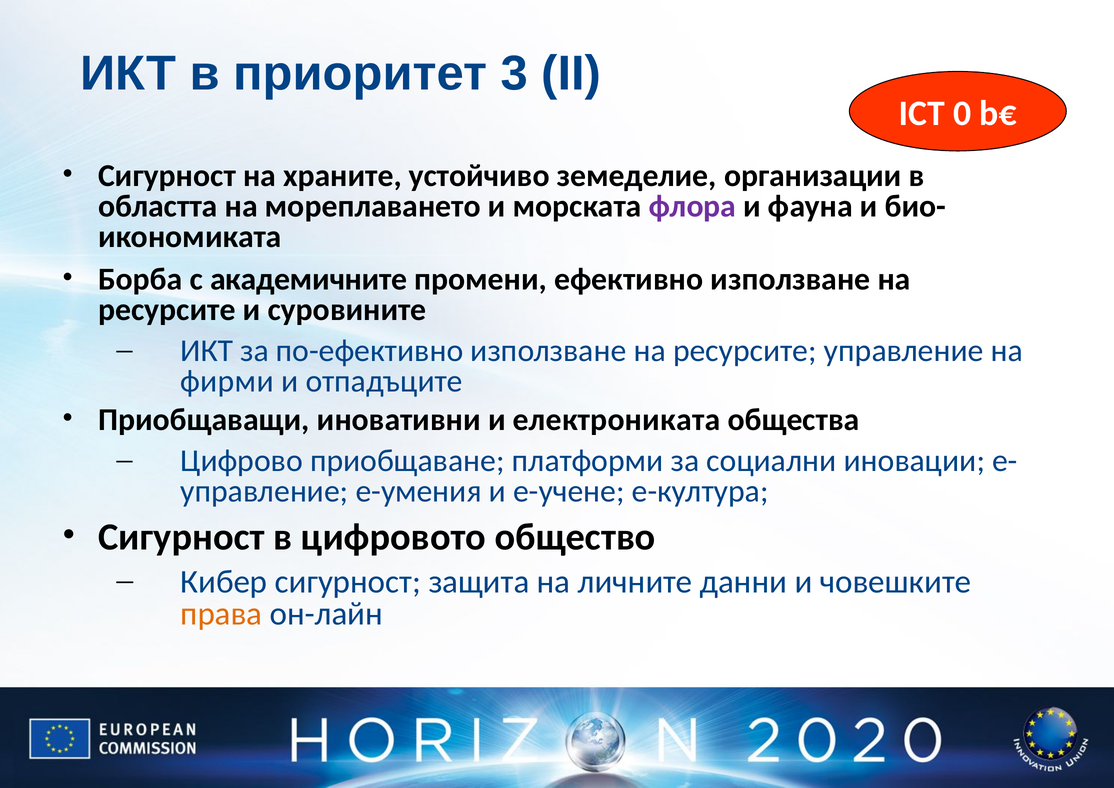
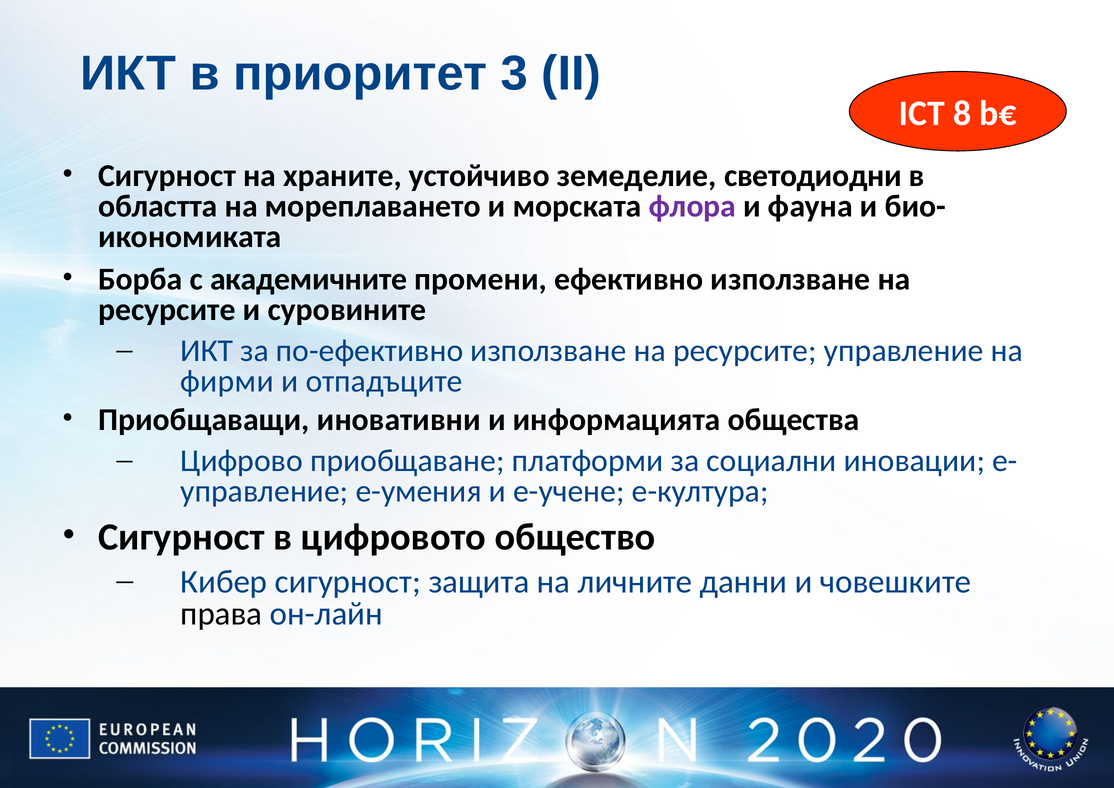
0: 0 -> 8 (962, 114)
организации: организации -> светодиодни (813, 176)
електрониката: електрониката -> информацията (617, 420)
права colour: orange -> black (221, 613)
